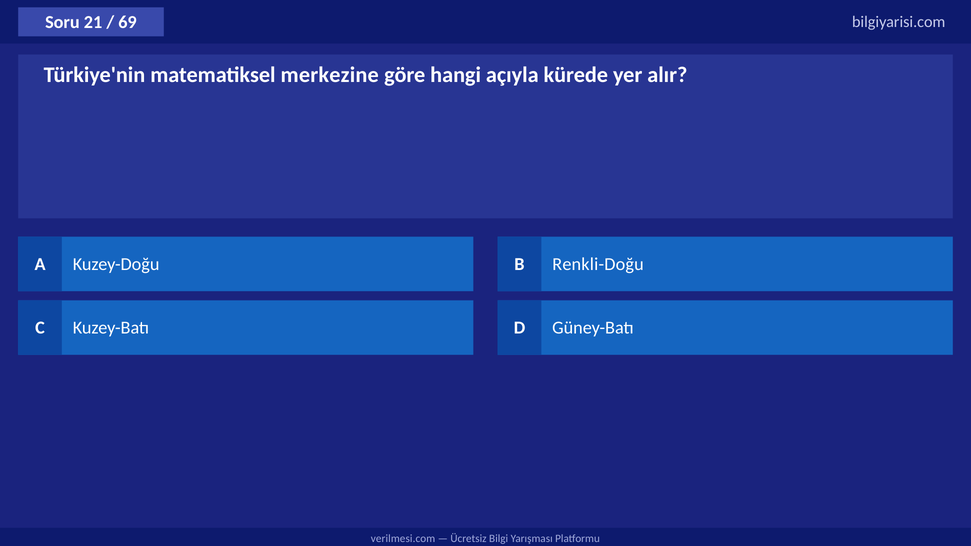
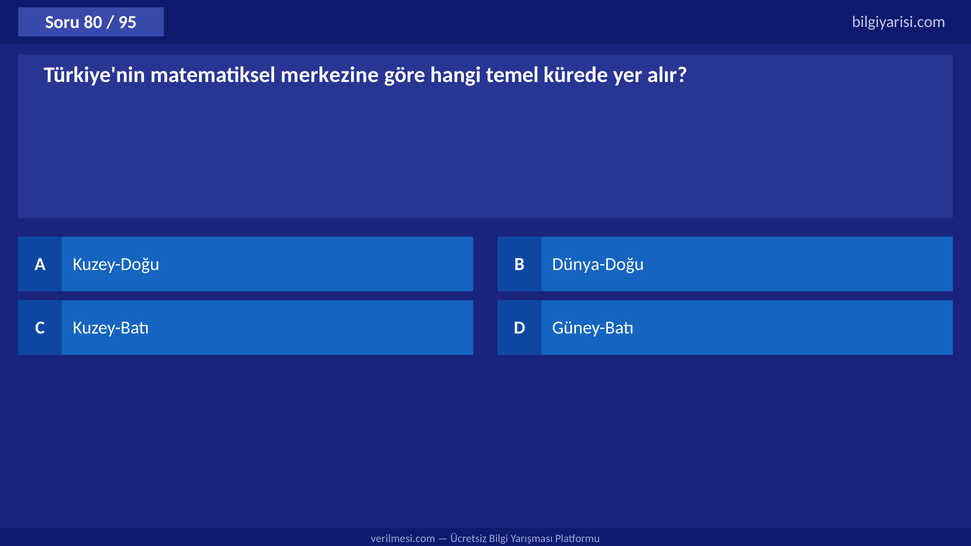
21: 21 -> 80 (93, 22)
69: 69 -> 95 (127, 22)
açıyla: açıyla -> temel (512, 75)
Renkli-Doğu: Renkli-Doğu -> Dünya-Doğu (598, 264)
